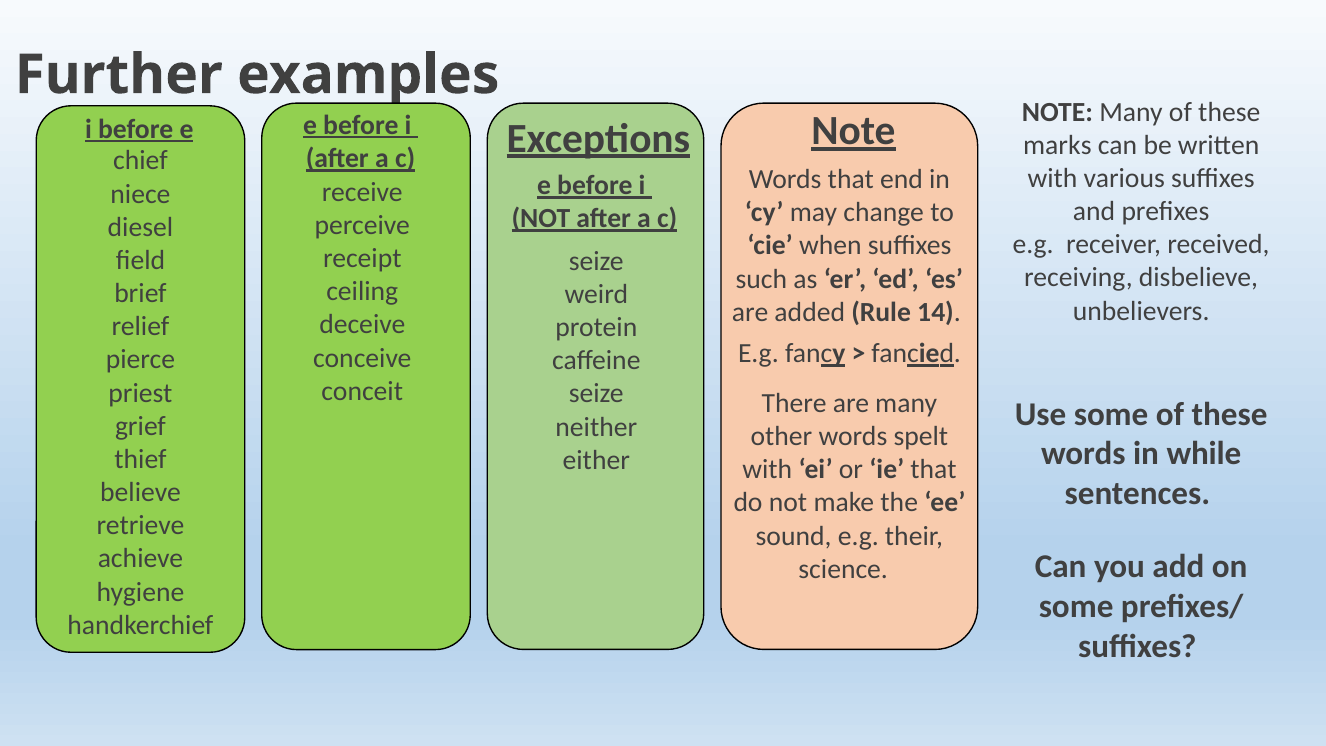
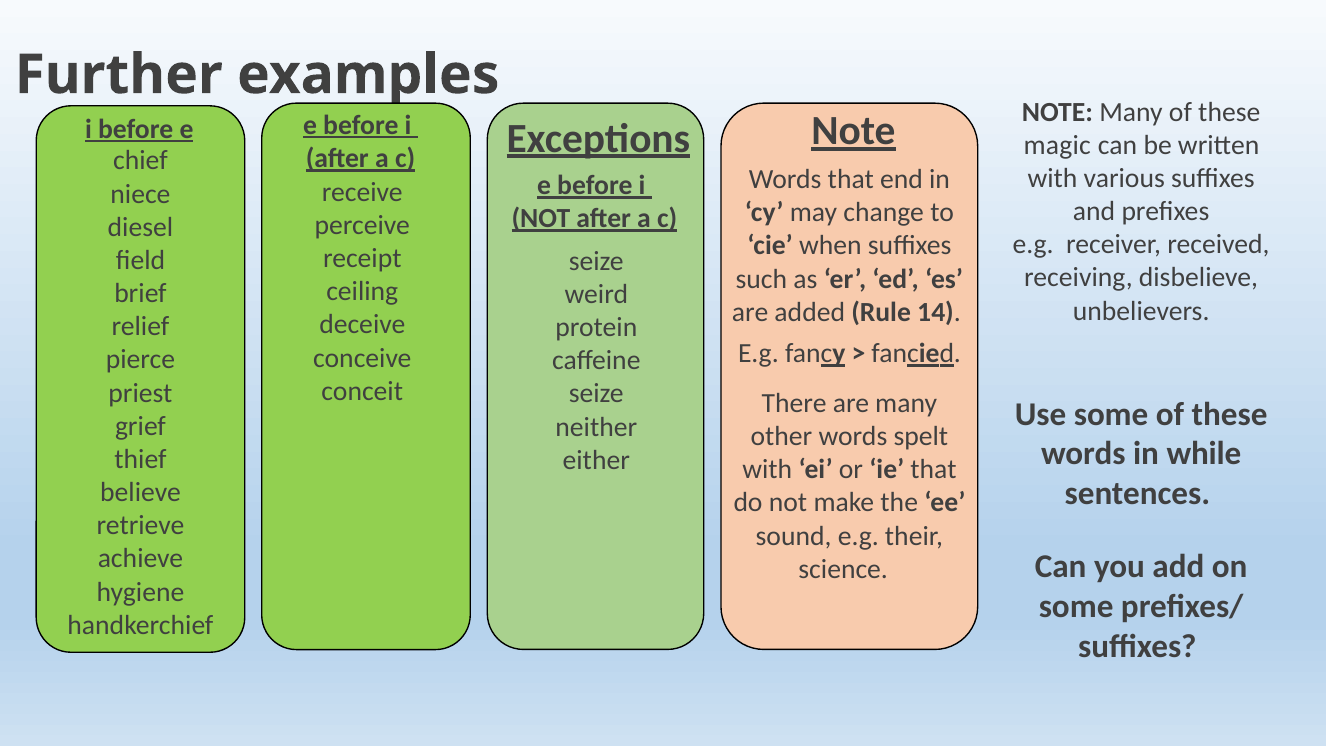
marks: marks -> magic (1057, 145)
